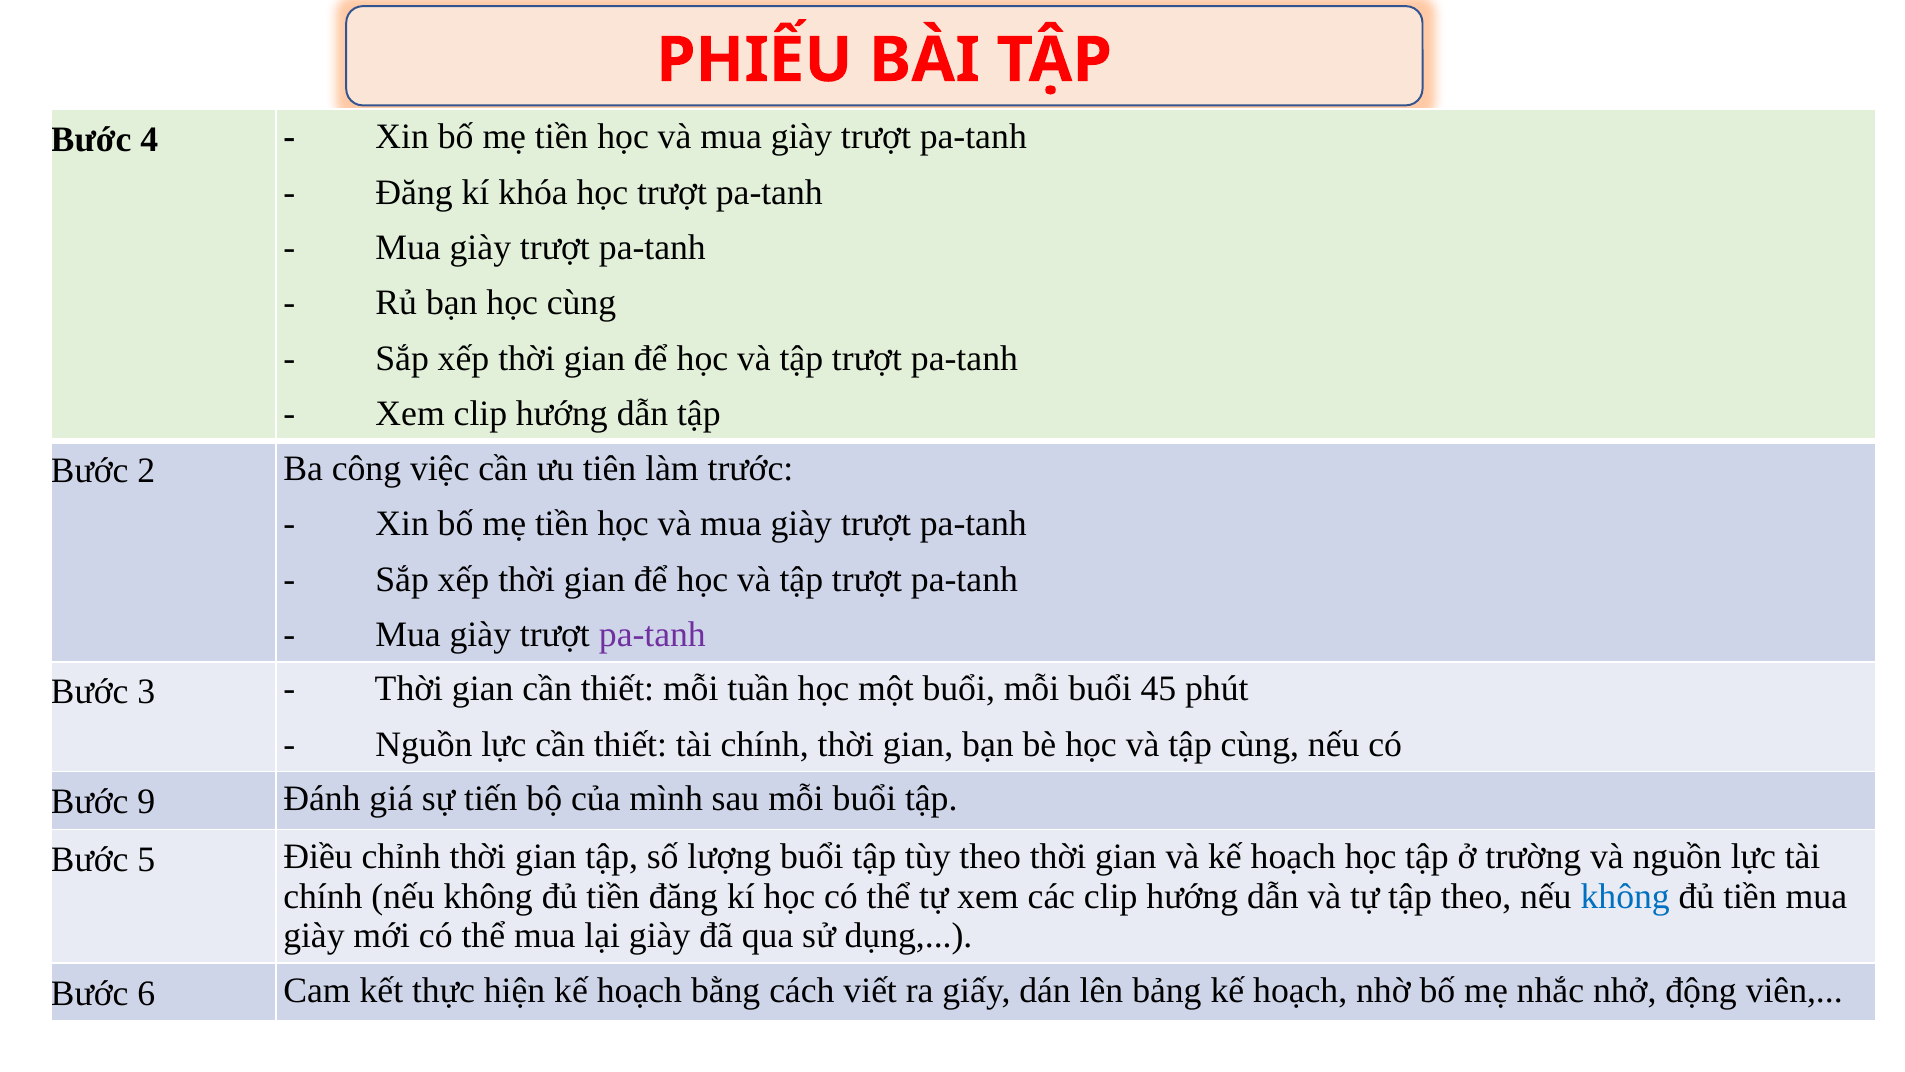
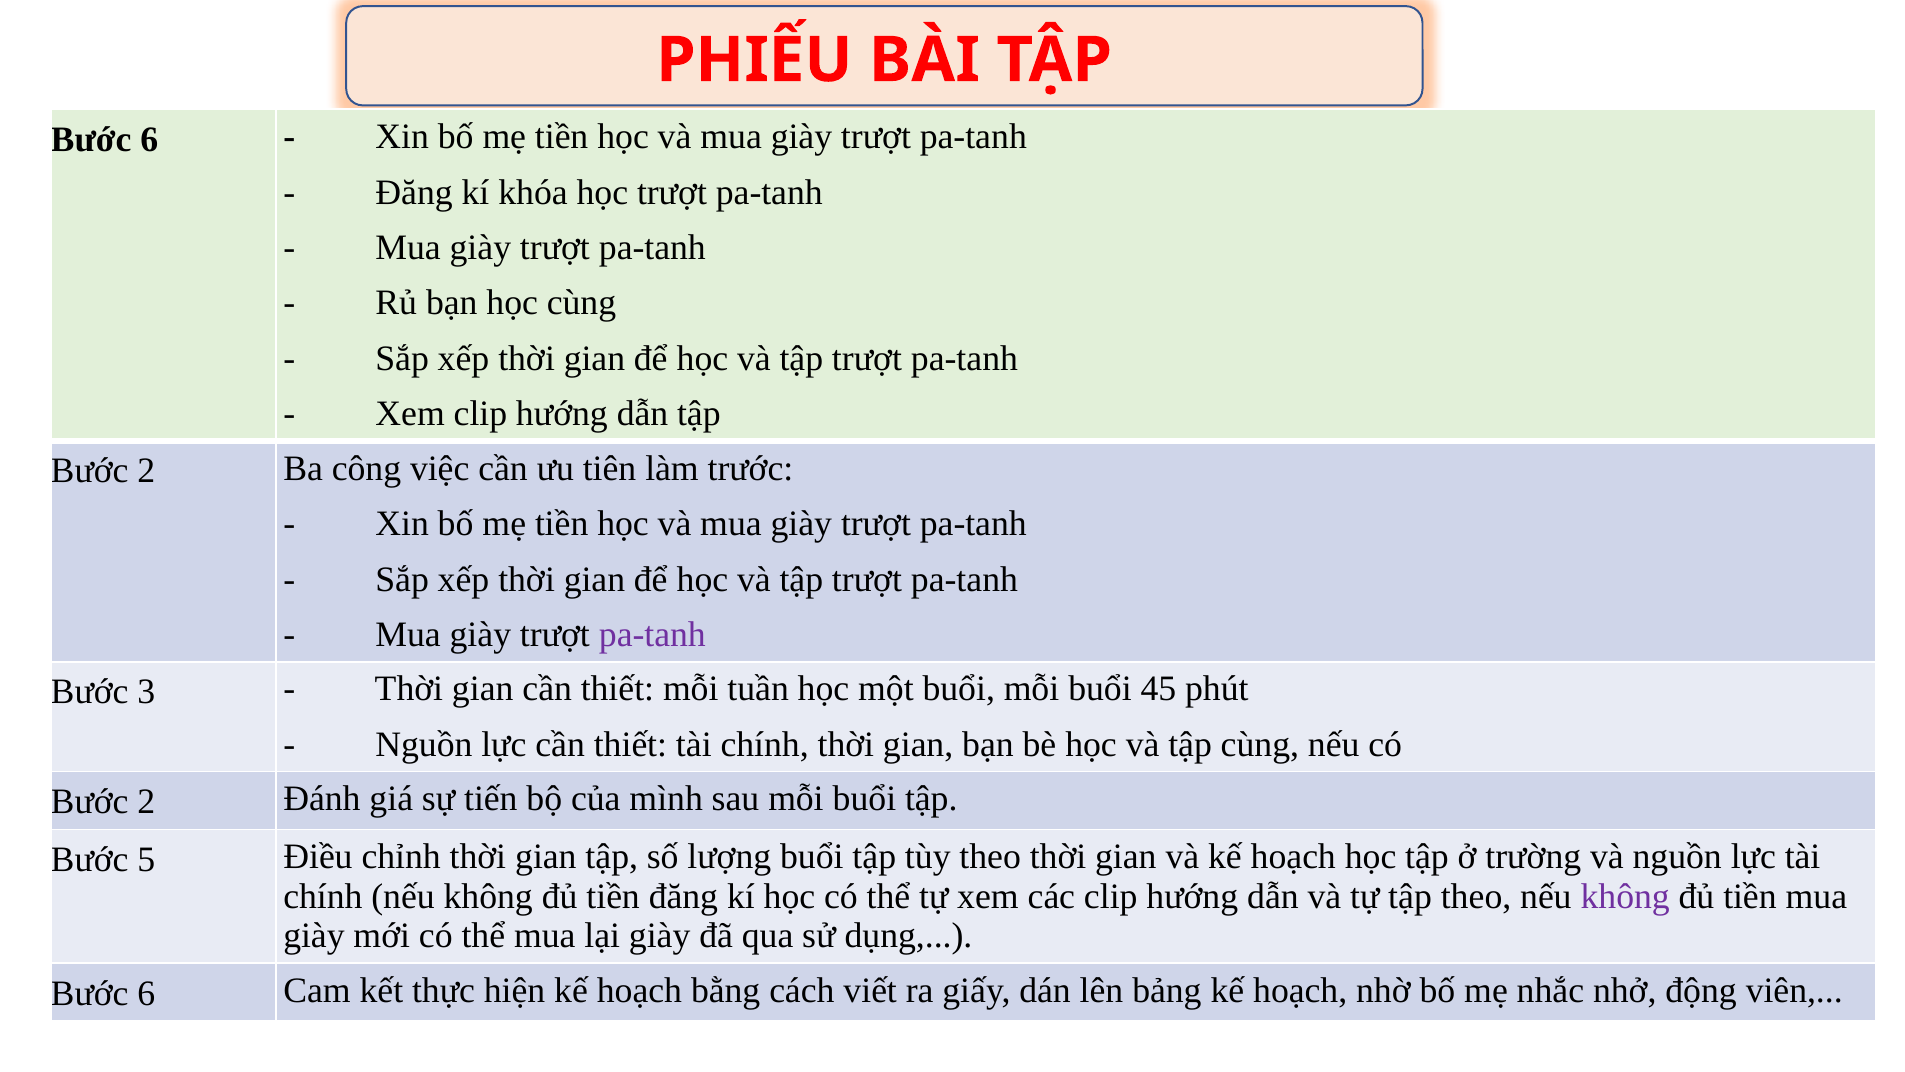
4: 4 -> 6 (149, 140)
9: 9 -> 2 (146, 802)
không colour: blue -> purple (1625, 896)
